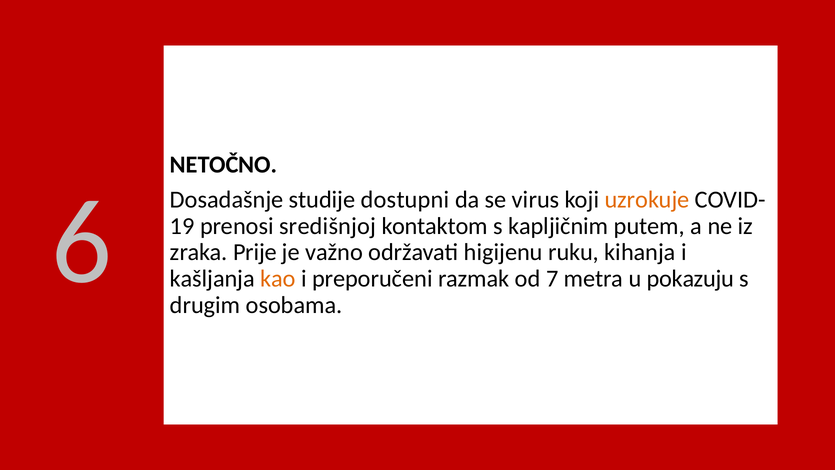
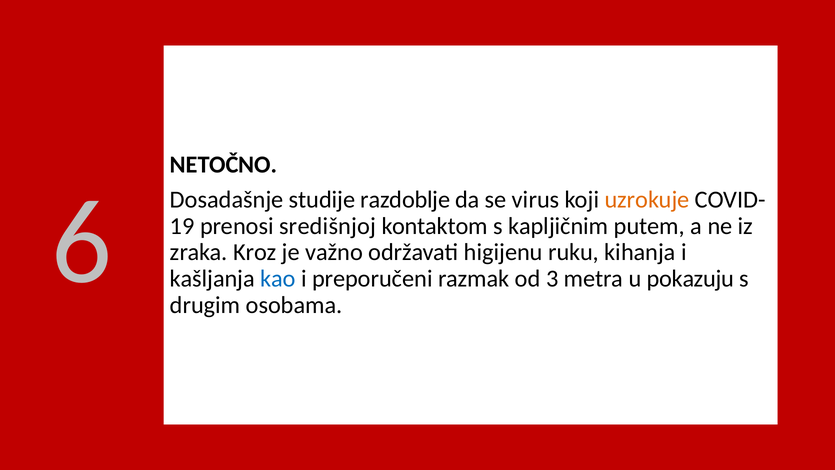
dostupni: dostupni -> razdoblje (405, 200)
Prije: Prije -> Kroz (255, 252)
kao colour: orange -> blue (278, 279)
7: 7 -> 3 (552, 279)
